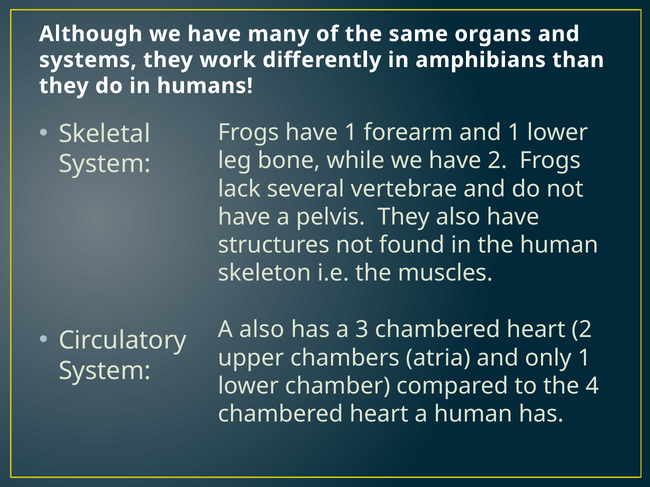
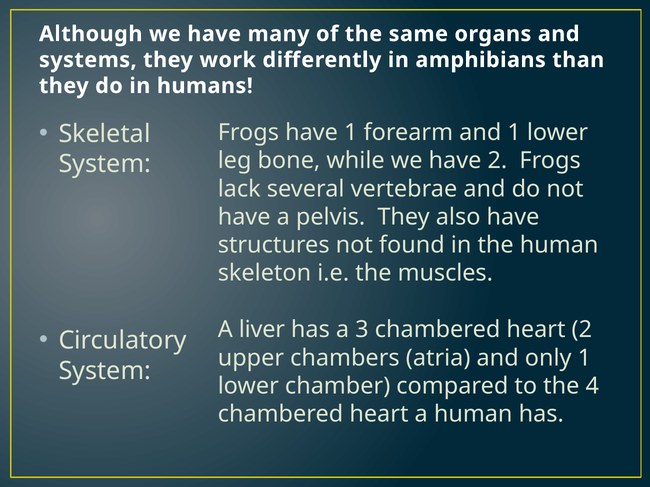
A also: also -> liver (262, 330)
